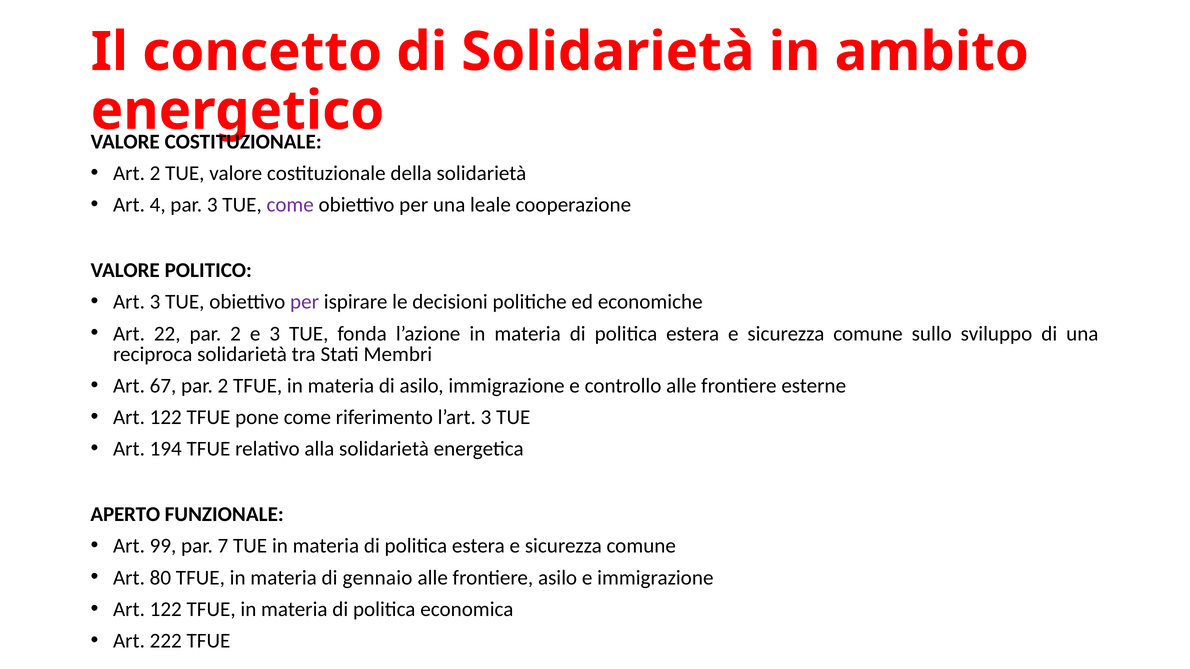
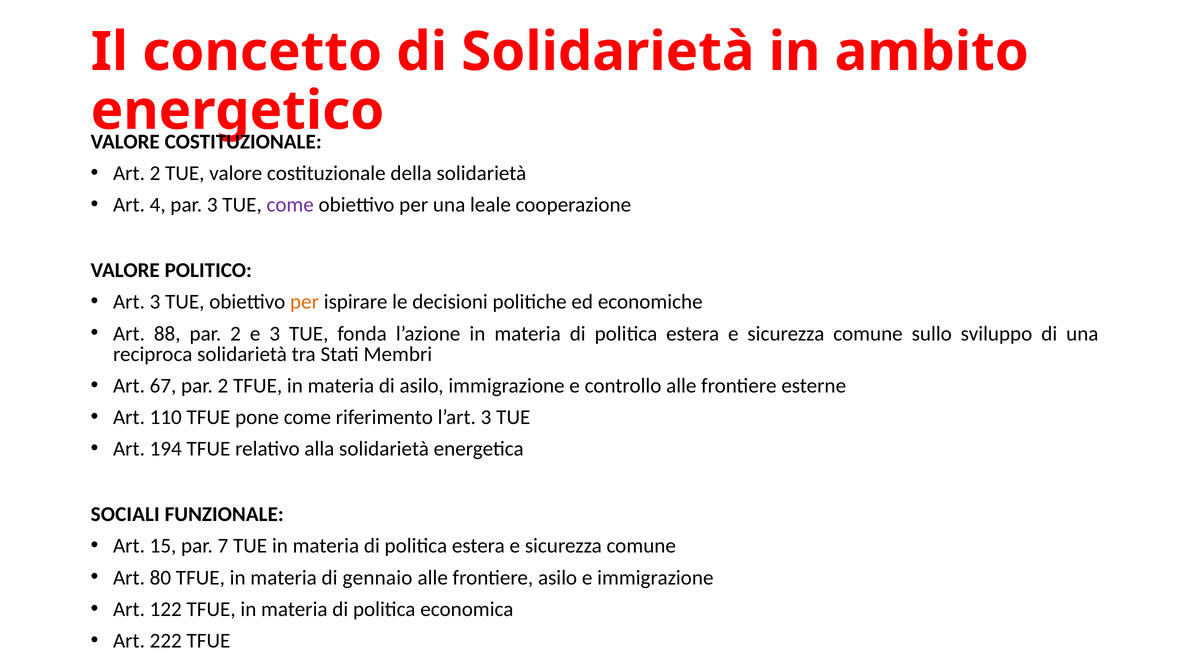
per colour: purple -> orange (305, 302)
22: 22 -> 88 (167, 334)
122: 122 -> 110 (166, 418)
APERTO: APERTO -> SOCIALI (125, 515)
99: 99 -> 15 (163, 546)
